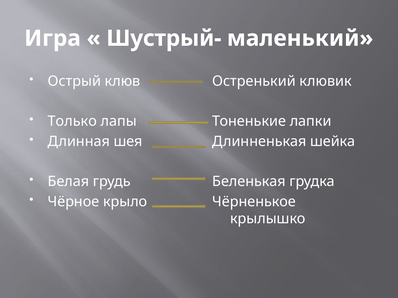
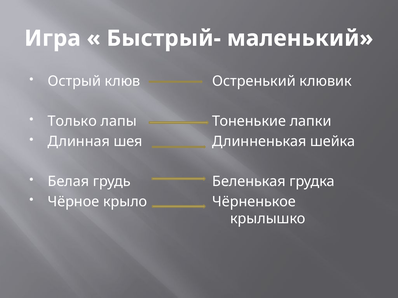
Шустрый-: Шустрый- -> Быстрый- (164, 38)
